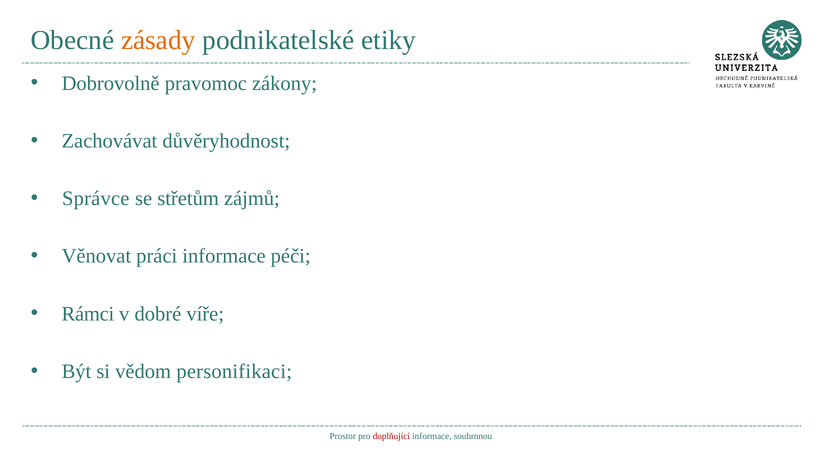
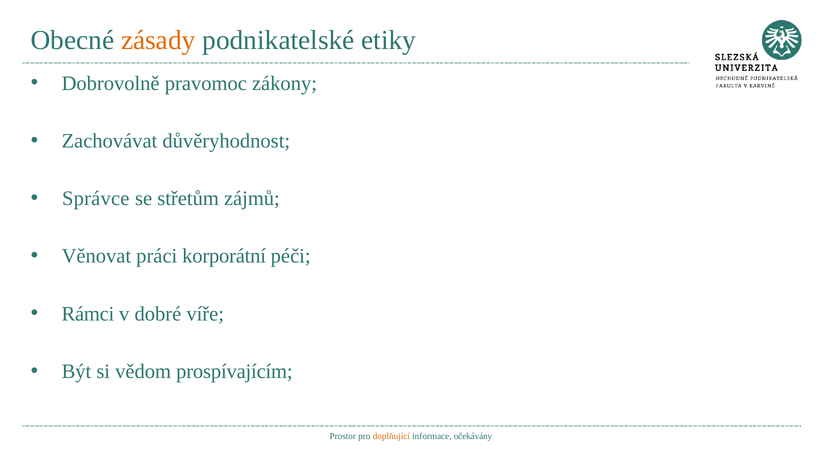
práci informace: informace -> korporátní (224, 256)
personifikaci: personifikaci -> prospívajícím (234, 371)
doplňující colour: red -> orange (391, 436)
souhrnnou: souhrnnou -> očekávány (473, 436)
